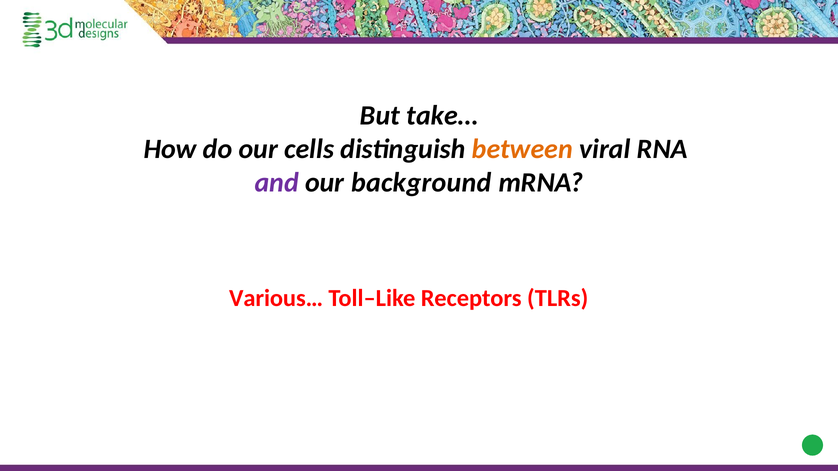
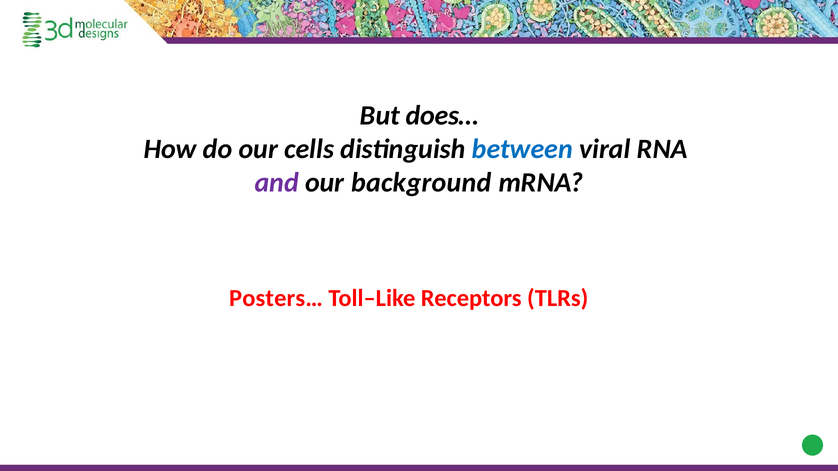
take…: take… -> does… (442, 115)
between colour: orange -> blue (522, 149)
Various…: Various… -> Posters… (276, 298)
